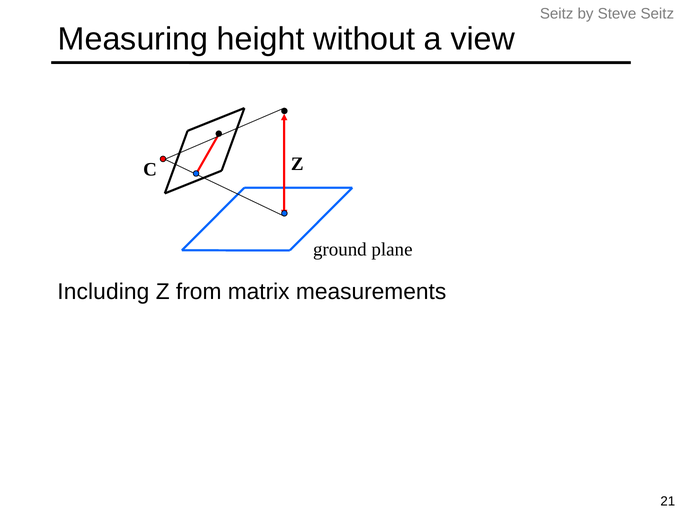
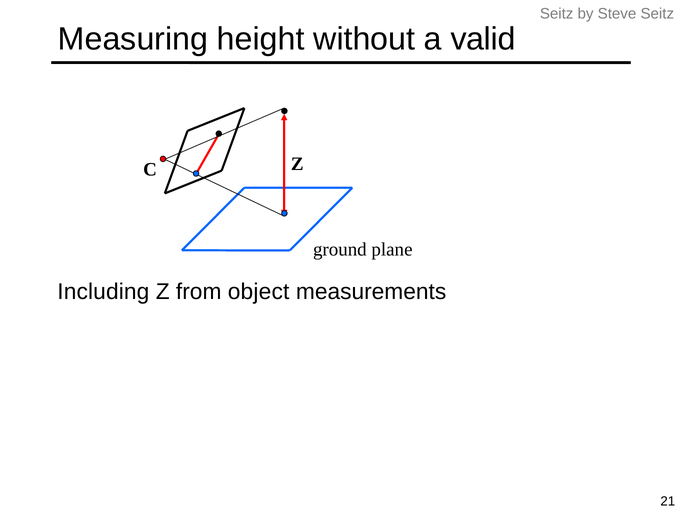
view: view -> valid (483, 39)
matrix: matrix -> object (259, 291)
